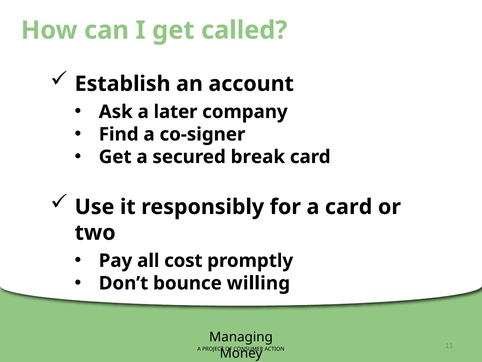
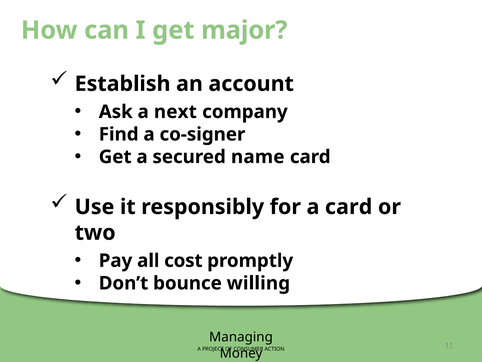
called: called -> major (244, 30)
later: later -> next (175, 112)
break: break -> name (258, 157)
